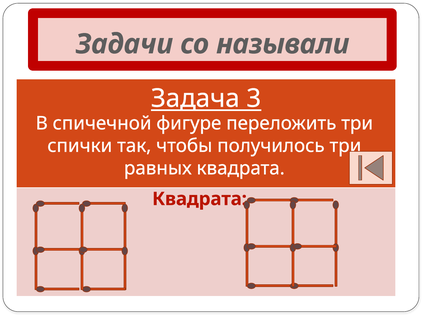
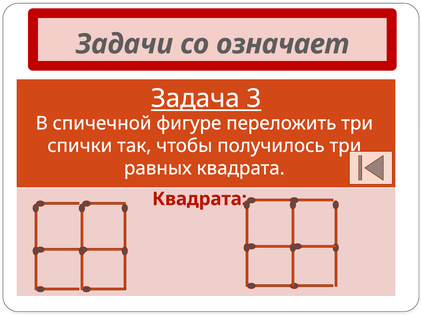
называли: называли -> означает (283, 44)
